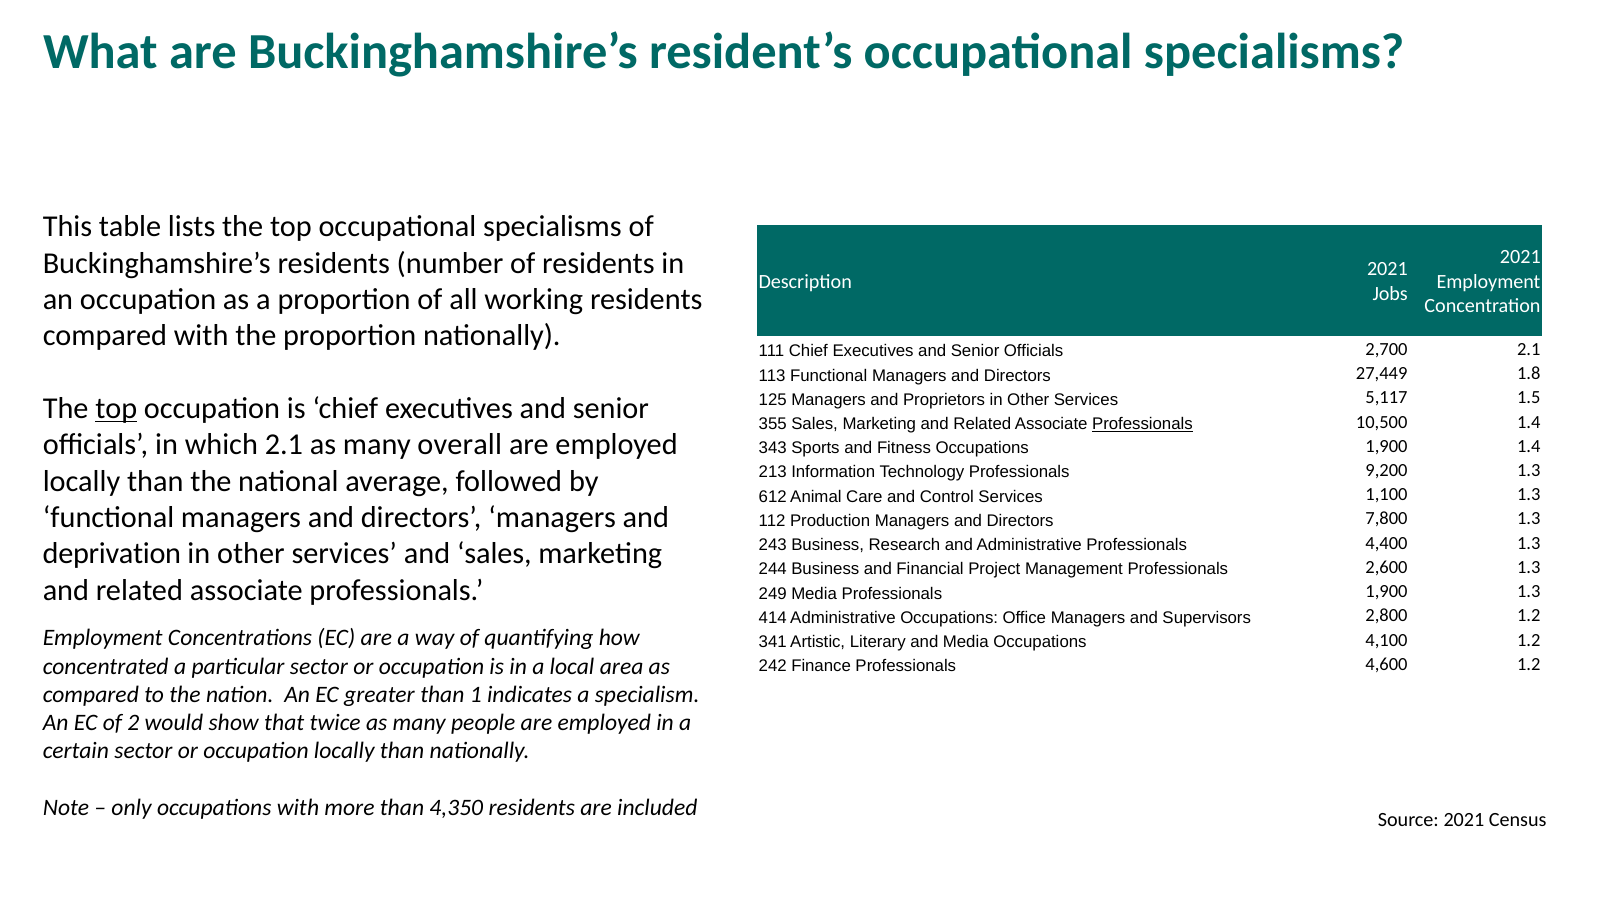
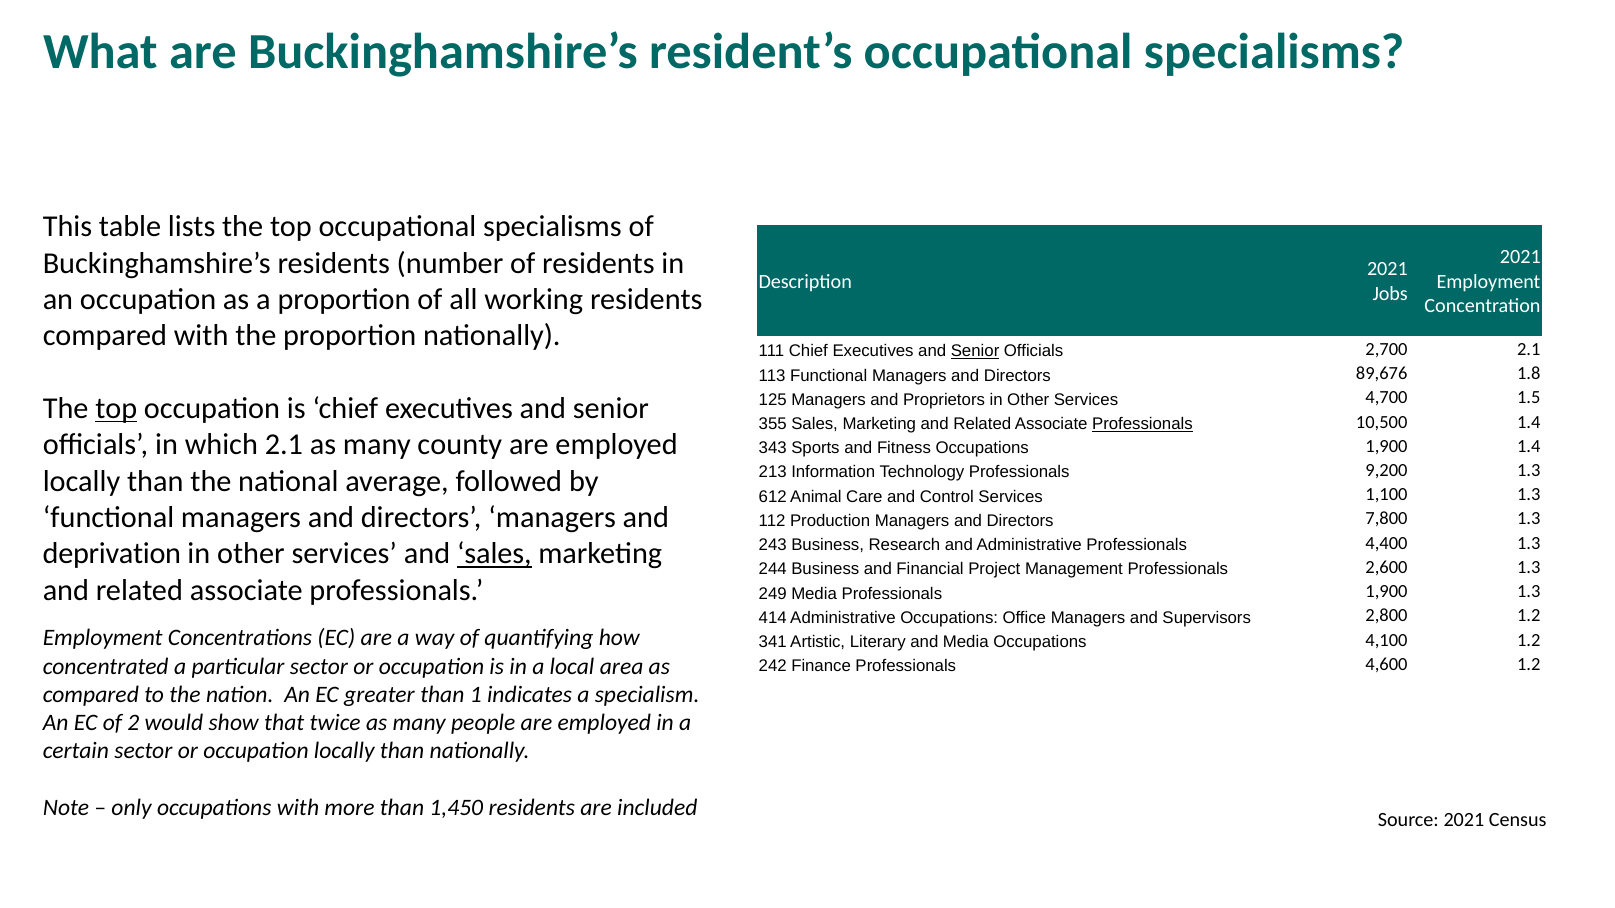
Senior underline: none -> present (975, 352)
27,449: 27,449 -> 89,676 (1382, 374)
5,117: 5,117 -> 4,700 (1386, 398)
overall: overall -> county (460, 445)
sales underline: none -> present (494, 554)
4,350: 4,350 -> 1,450 (456, 808)
